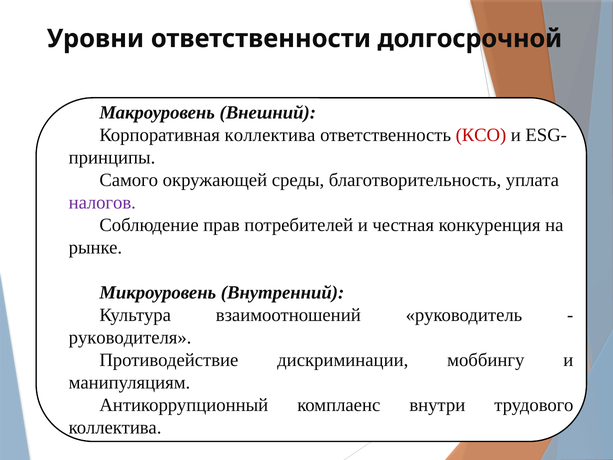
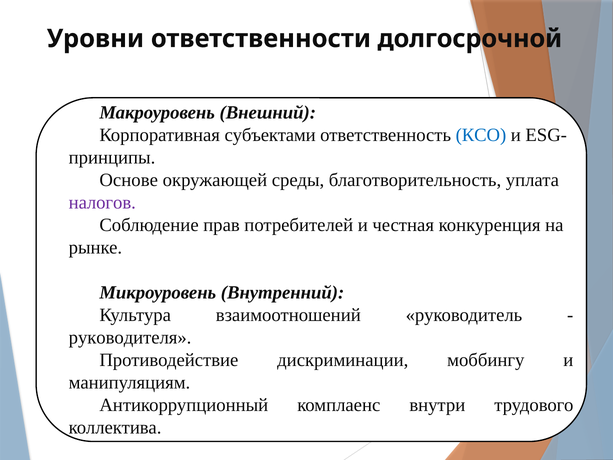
Корпоративная коллектива: коллектива -> субъектами (270, 135)
КСО colour: red -> blue (481, 135)
Самого: Самого -> Основе (129, 180)
